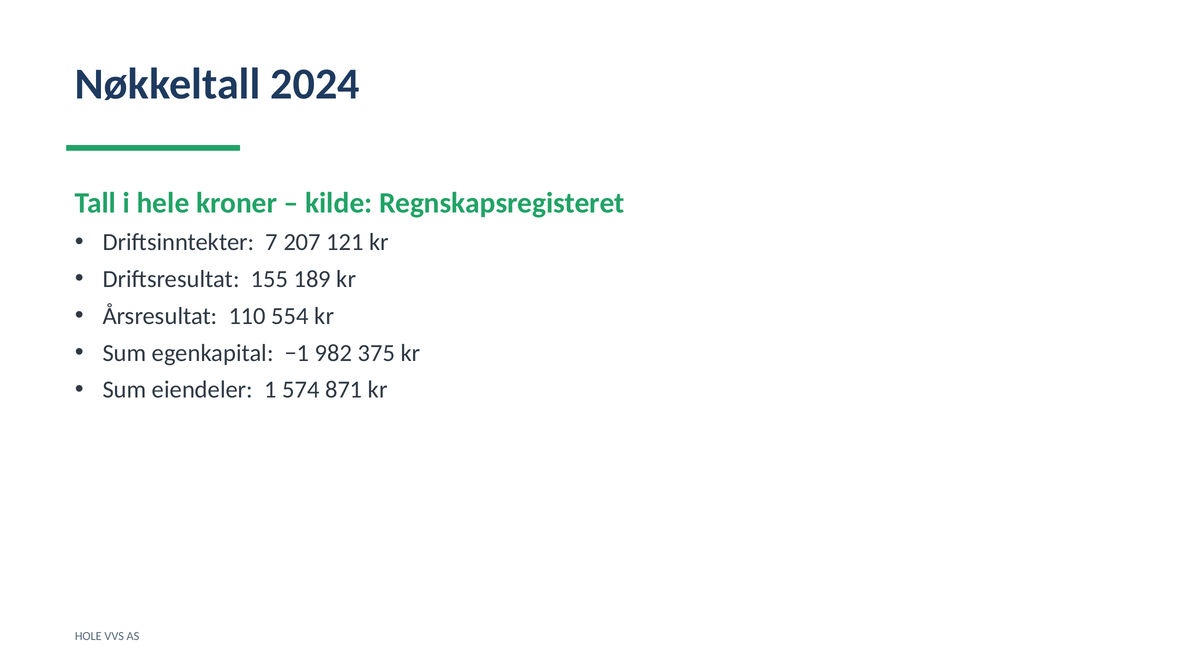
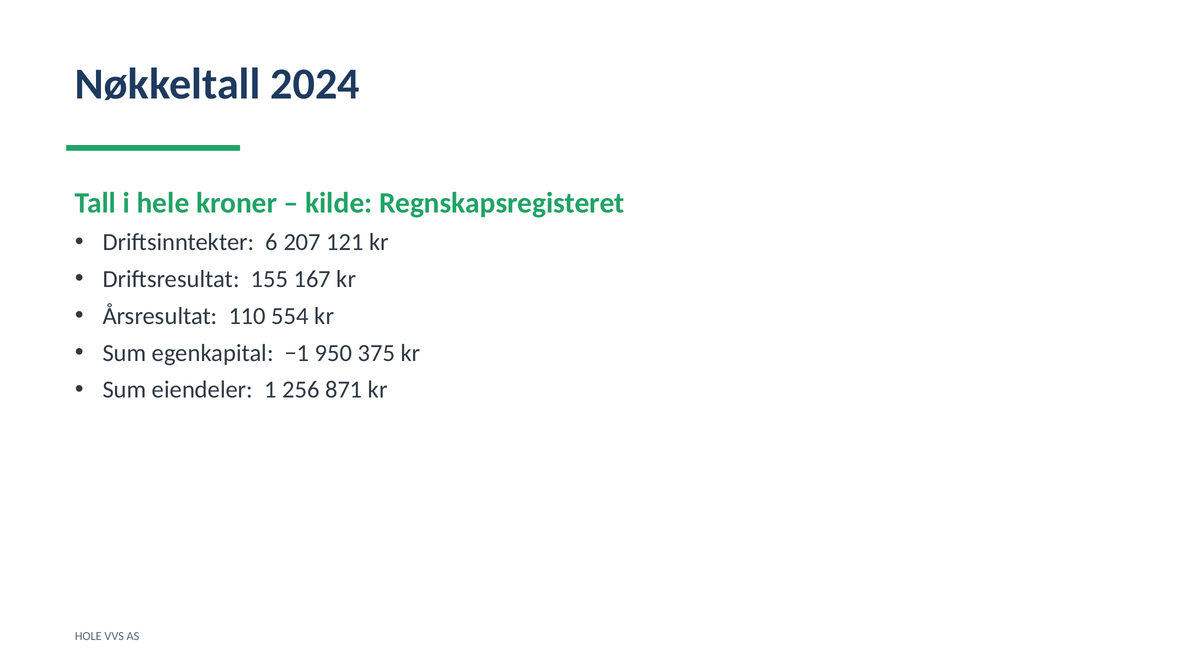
7: 7 -> 6 (272, 242)
189: 189 -> 167 (312, 279)
982: 982 -> 950 (334, 353)
574: 574 -> 256 (301, 390)
